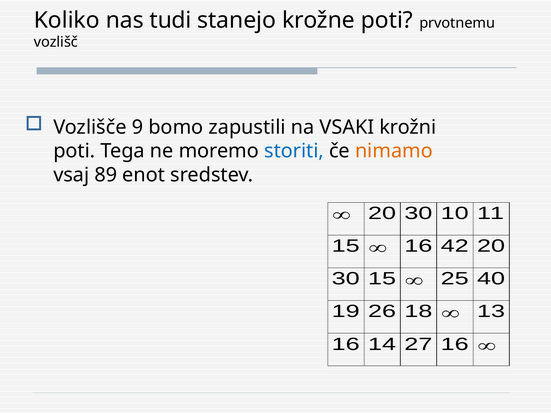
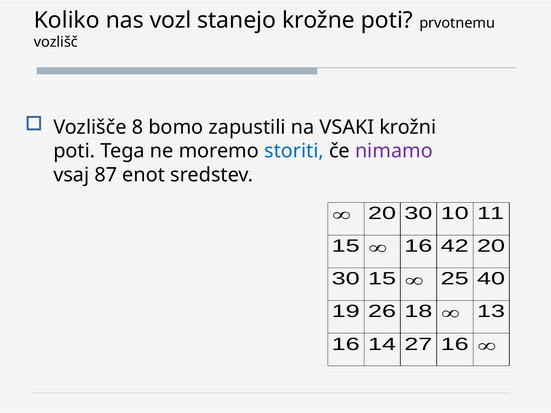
tudi: tudi -> vozl (171, 20)
9: 9 -> 8 (137, 127)
nimamo colour: orange -> purple (394, 151)
89: 89 -> 87 (106, 175)
